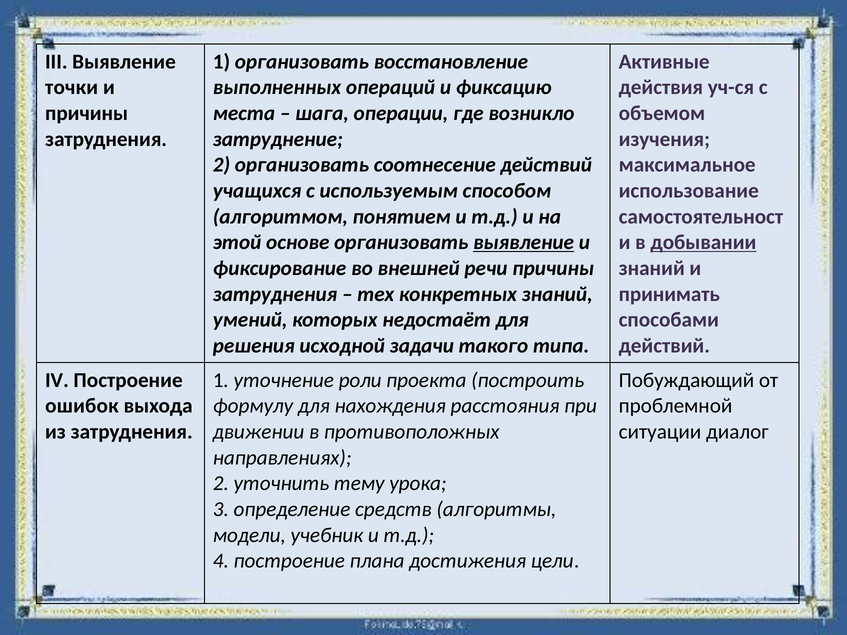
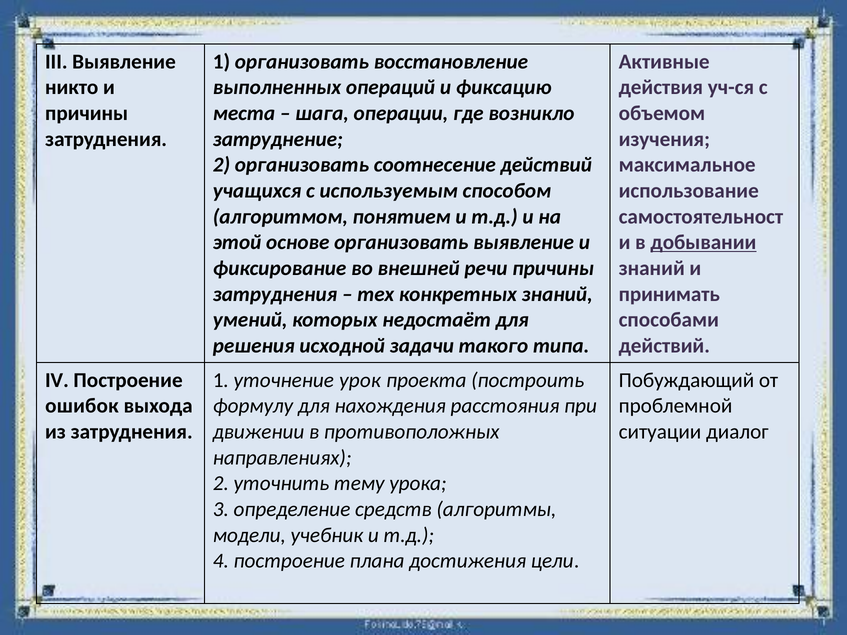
точки: точки -> никто (72, 87)
выявление underline: present -> none (524, 242)
роли: роли -> урок (360, 380)
